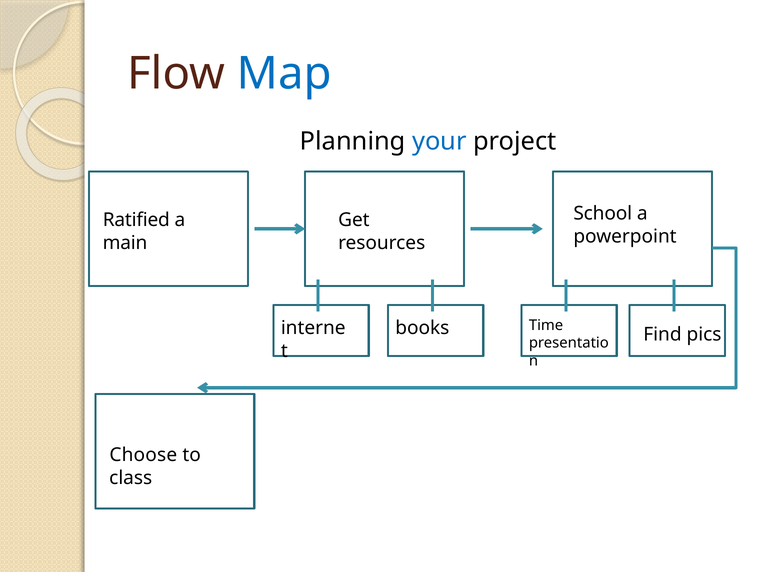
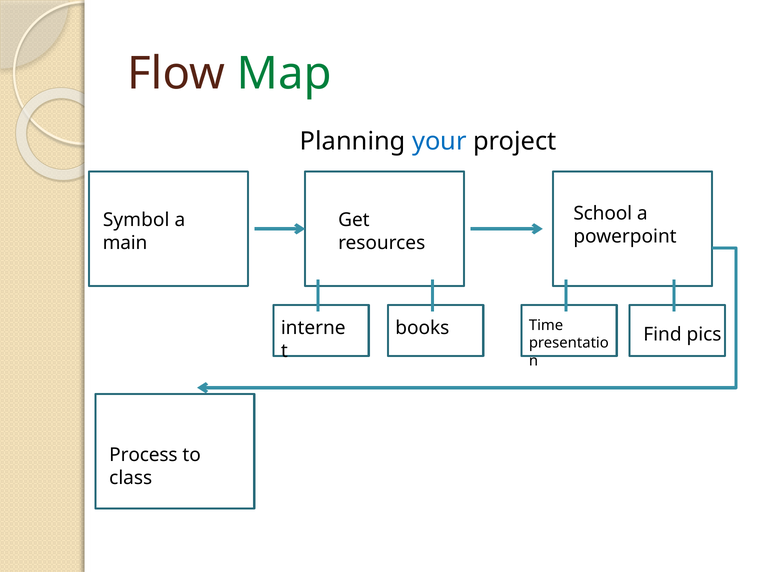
Map colour: blue -> green (284, 74)
Ratified: Ratified -> Symbol (136, 220)
Choose: Choose -> Process (143, 455)
